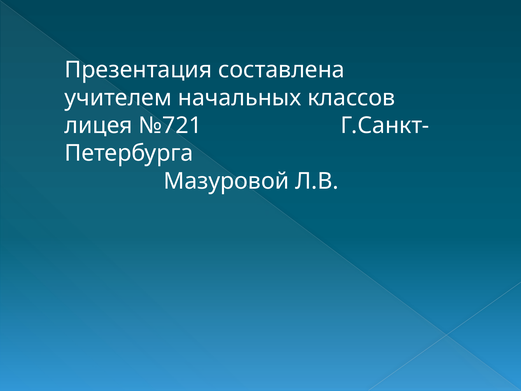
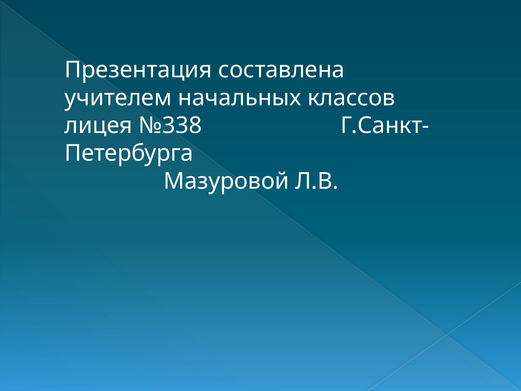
№721: №721 -> №338 (170, 125)
